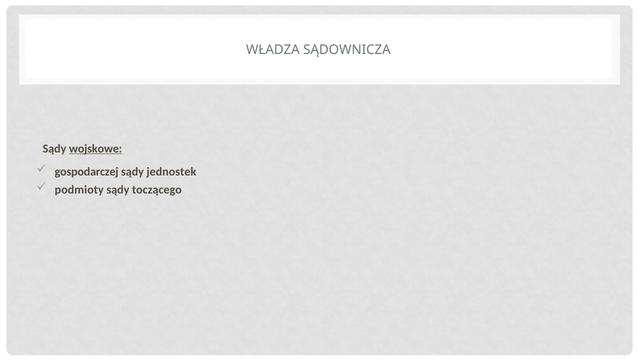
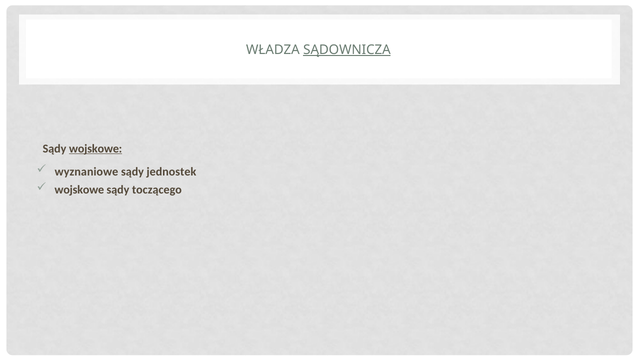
SĄDOWNICZA underline: none -> present (347, 50)
gospodarczej: gospodarczej -> wyznaniowe (86, 172)
podmioty: podmioty -> wojskowe (79, 189)
